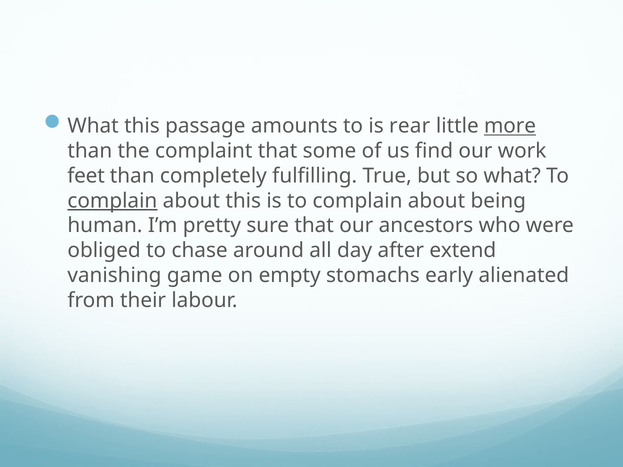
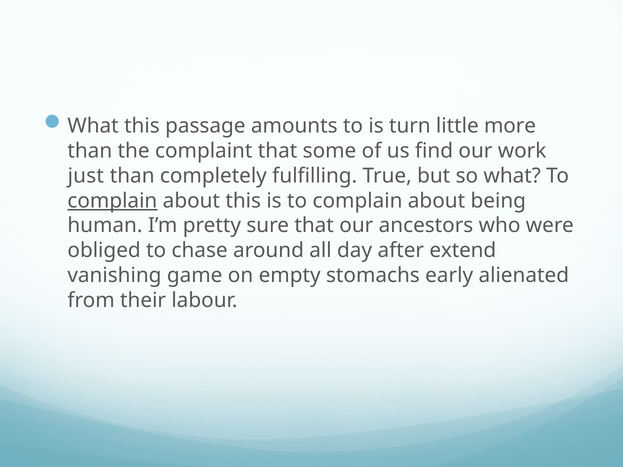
rear: rear -> turn (410, 126)
more underline: present -> none (510, 126)
feet: feet -> just (86, 176)
